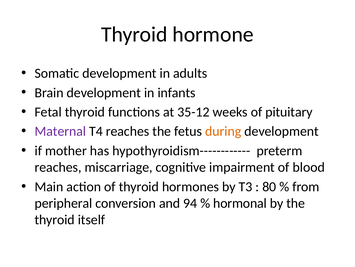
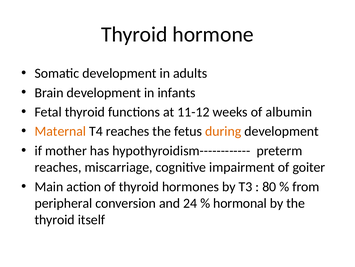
35-12: 35-12 -> 11-12 (193, 112)
pituitary: pituitary -> albumin (289, 112)
Maternal colour: purple -> orange (60, 131)
blood: blood -> goiter (309, 167)
94: 94 -> 24 (190, 203)
